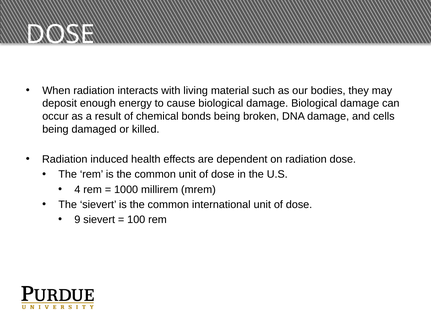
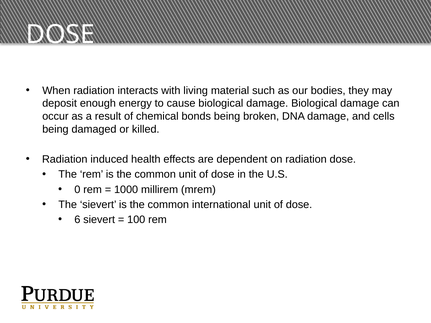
4: 4 -> 0 (77, 190)
9: 9 -> 6 (77, 220)
